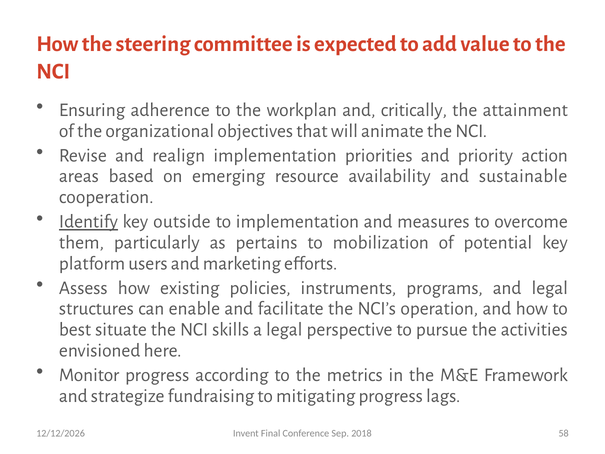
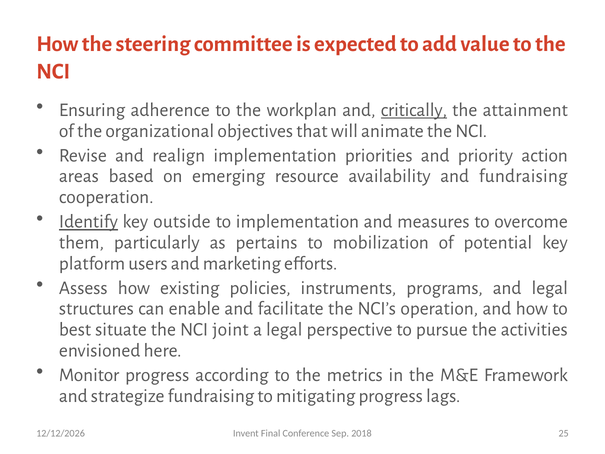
critically underline: none -> present (414, 110)
and sustainable: sustainable -> fundraising (523, 176)
skills: skills -> joint (231, 329)
58: 58 -> 25 (564, 433)
